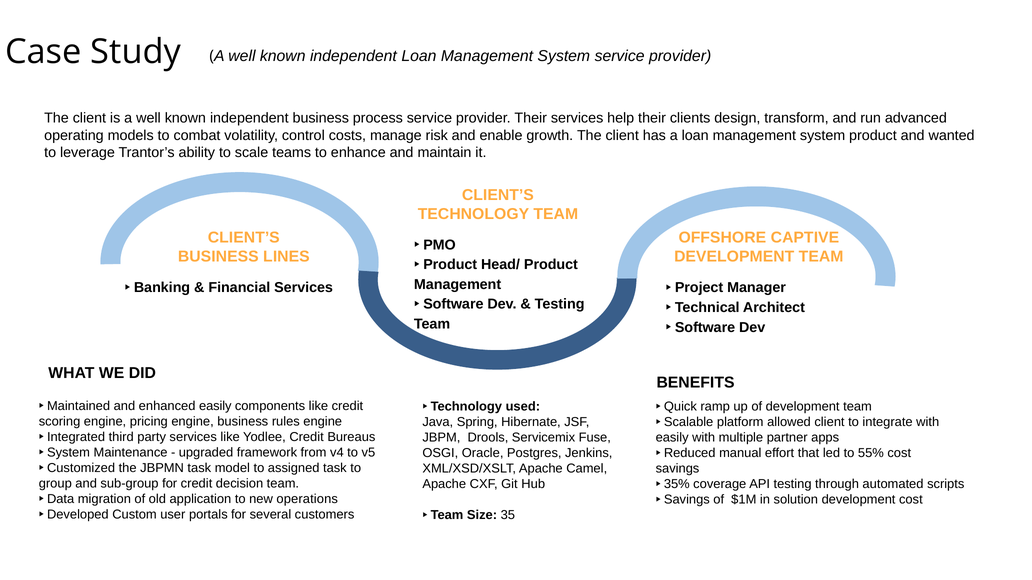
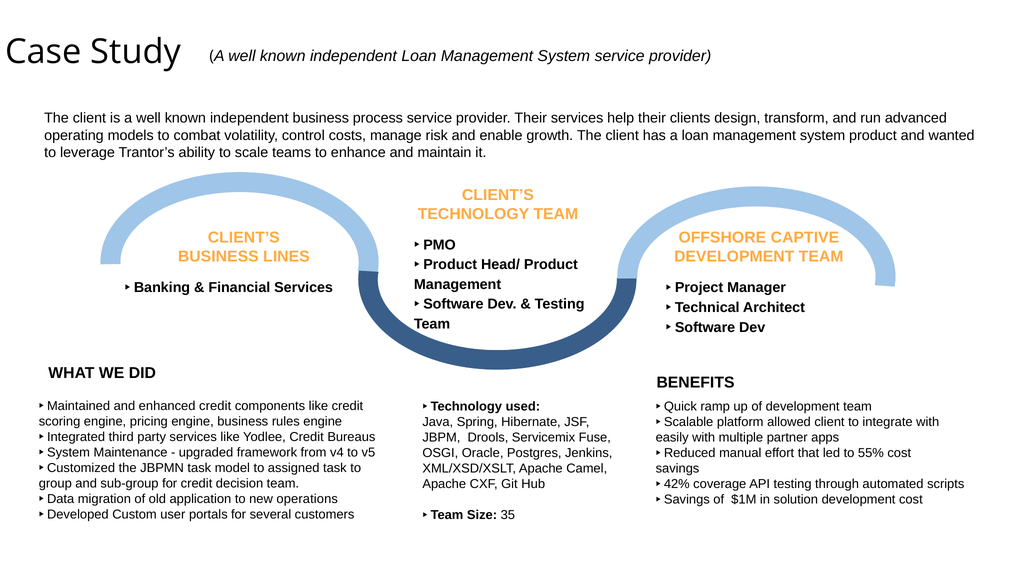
enhanced easily: easily -> credit (215, 406)
35%: 35% -> 42% (677, 485)
